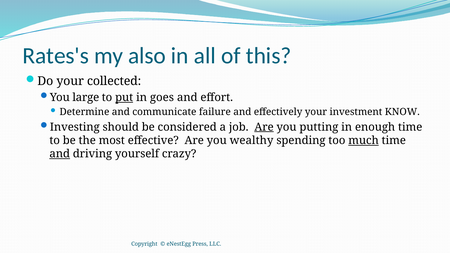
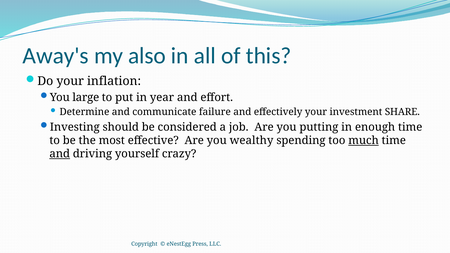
Rates's: Rates's -> Away's (56, 56)
collected: collected -> inflation (114, 81)
put underline: present -> none (124, 97)
goes: goes -> year (162, 97)
KNOW: KNOW -> SHARE (402, 112)
Are underline: present -> none (264, 127)
